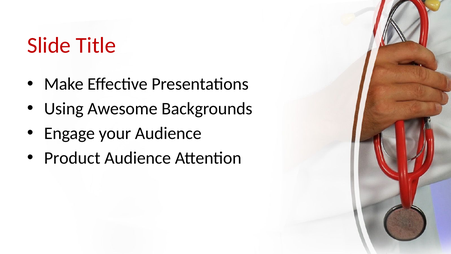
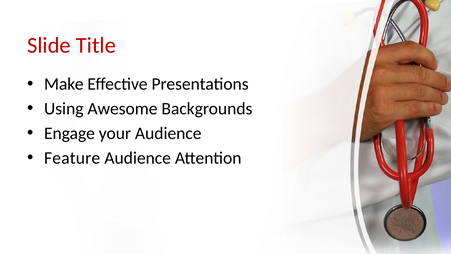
Product: Product -> Feature (72, 158)
